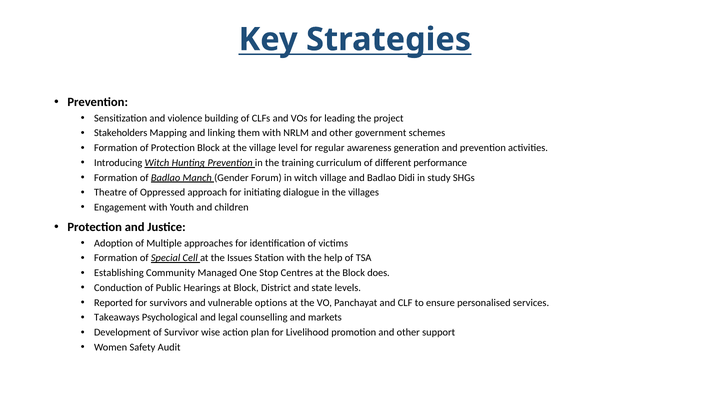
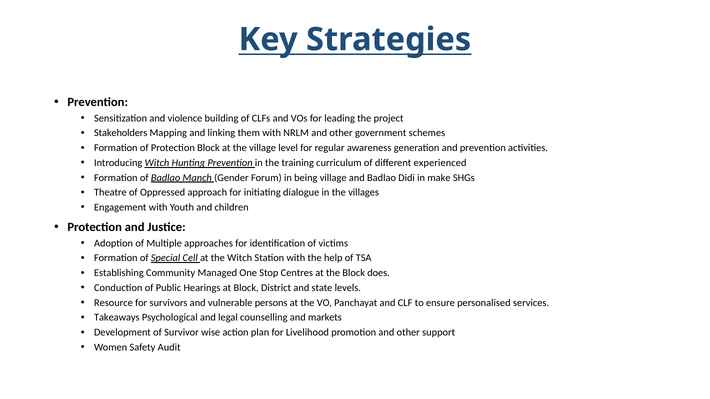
performance: performance -> experienced (440, 163)
in witch: witch -> being (306, 178)
study: study -> make (439, 178)
the Issues: Issues -> Witch (240, 258)
Reported: Reported -> Resource (113, 303)
options: options -> persons (271, 303)
